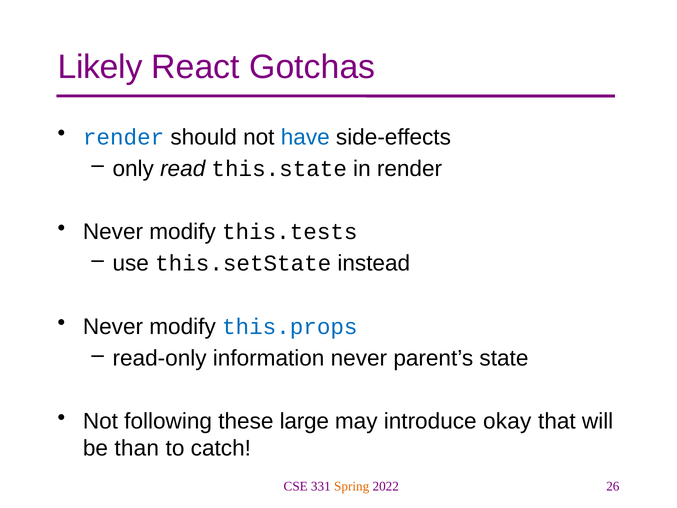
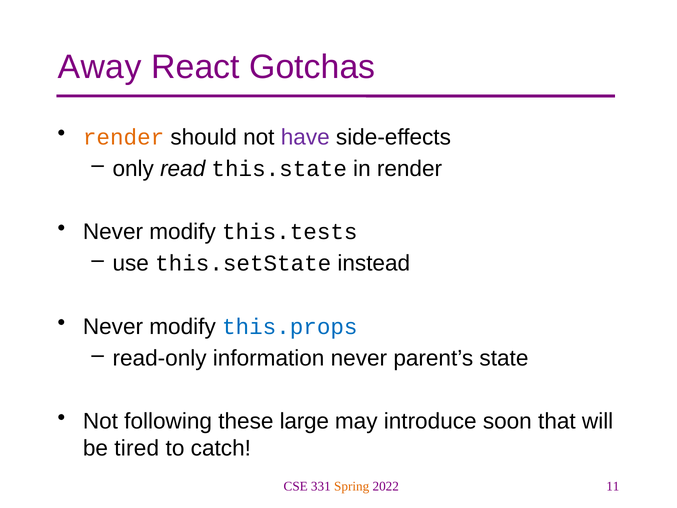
Likely: Likely -> Away (100, 67)
render colour: blue -> orange (124, 137)
have colour: blue -> purple (305, 137)
okay: okay -> soon (507, 421)
than: than -> tired (137, 448)
26: 26 -> 11 (613, 486)
